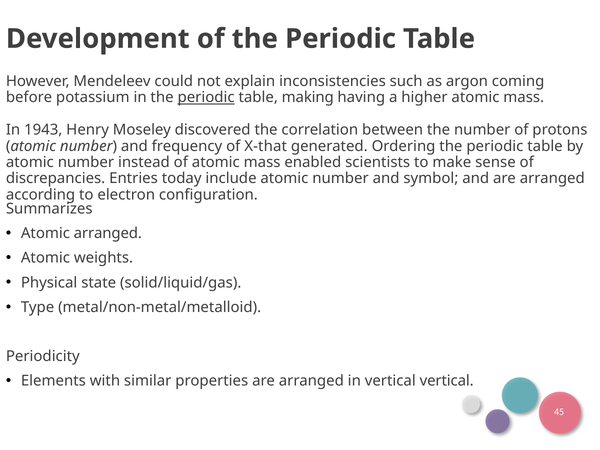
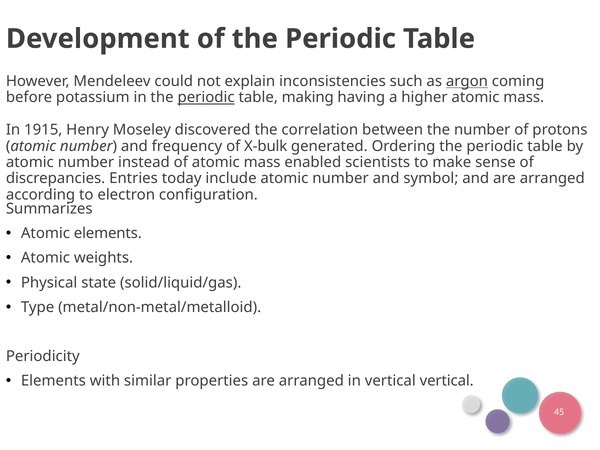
argon underline: none -> present (467, 81)
1943: 1943 -> 1915 (43, 130)
X-that: X-that -> X-bulk (266, 146)
Atomic arranged: arranged -> elements (108, 233)
